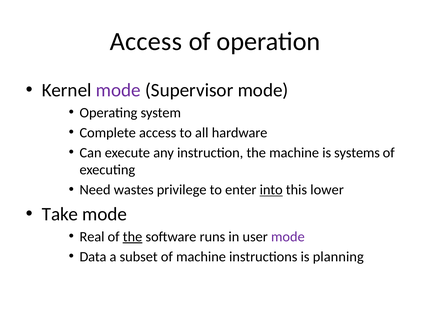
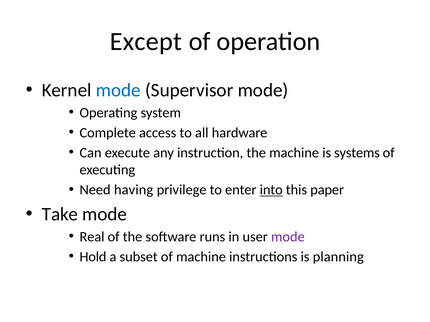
Access: Access -> Except (146, 42)
mode colour: purple -> blue (118, 90)
wastes: wastes -> having (134, 190)
lower: lower -> paper (327, 190)
the underline: present -> none (133, 237)
Data: Data -> Hold (93, 257)
